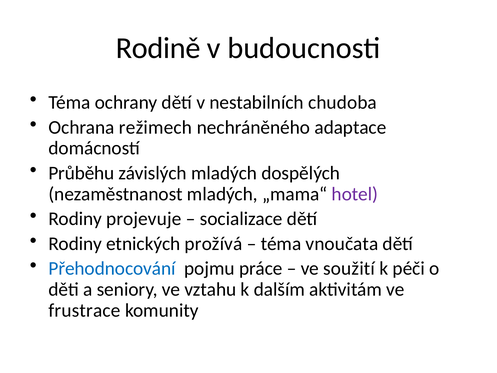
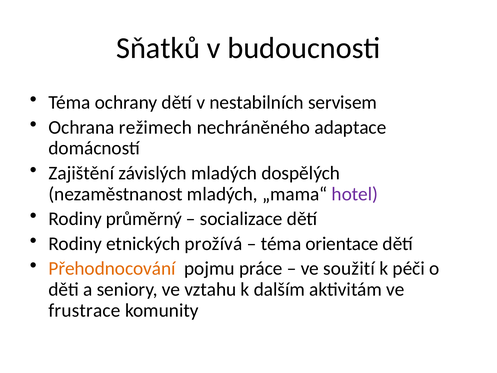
Rodině: Rodině -> Sňatků (158, 48)
chudoba: chudoba -> servisem (343, 102)
Průběhu: Průběhu -> Zajištění (81, 173)
projevuje: projevuje -> průměrný (144, 219)
vnoučata: vnoučata -> orientace (342, 244)
Přehodnocování colour: blue -> orange (112, 268)
